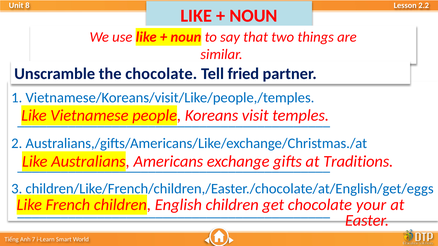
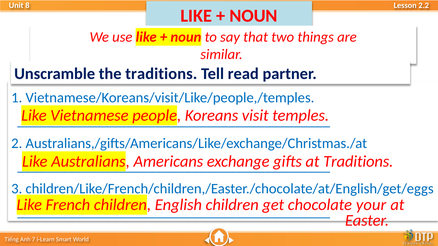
the chocolate: chocolate -> traditions (161, 74)
fried: fried -> read (243, 74)
